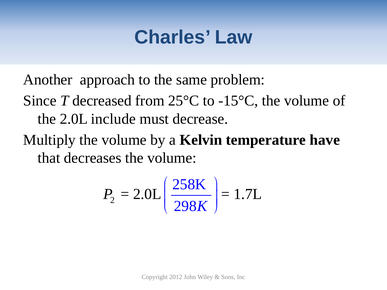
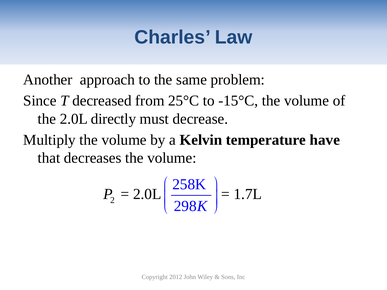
include: include -> directly (114, 119)
